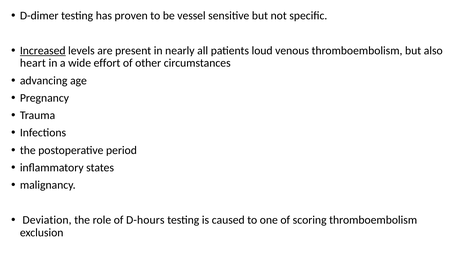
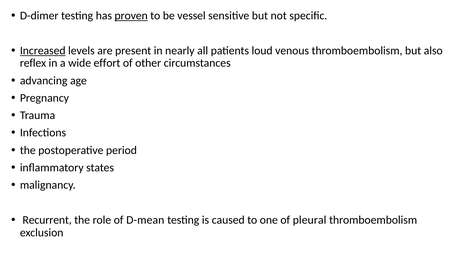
proven underline: none -> present (131, 16)
heart: heart -> reflex (33, 63)
Deviation: Deviation -> Recurrent (47, 220)
D-hours: D-hours -> D-mean (145, 220)
scoring: scoring -> pleural (310, 220)
